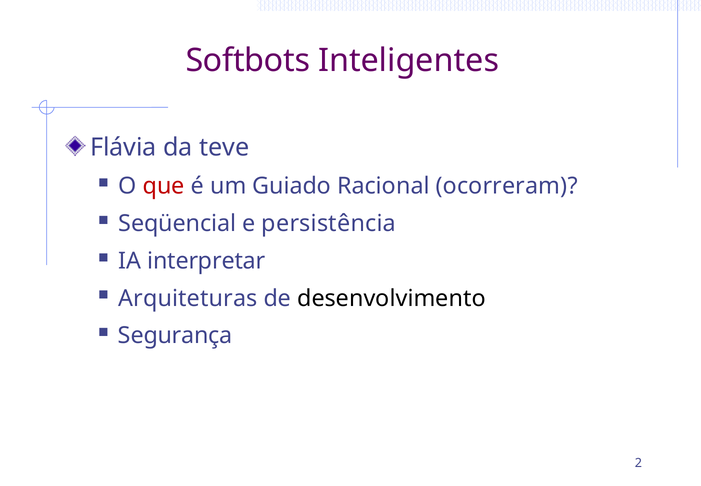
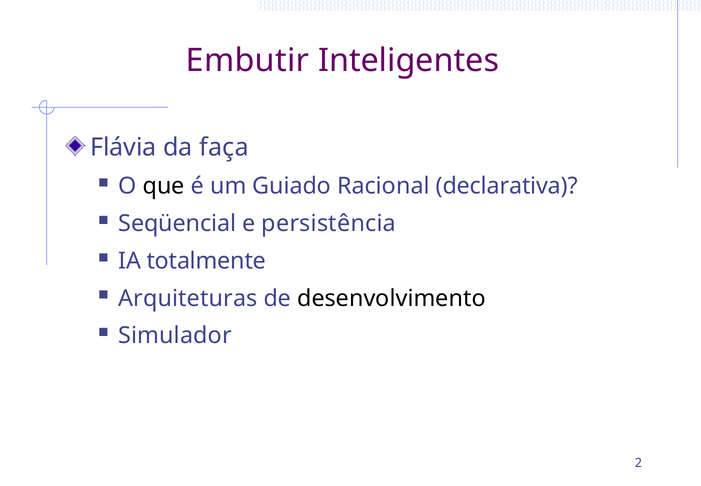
Softbots: Softbots -> Embutir (247, 60)
teve: teve -> faça (224, 147)
que colour: red -> black (164, 186)
ocorreram: ocorreram -> declarativa (507, 186)
interpretar: interpretar -> totalmente (206, 261)
Segurança: Segurança -> Simulador (175, 335)
